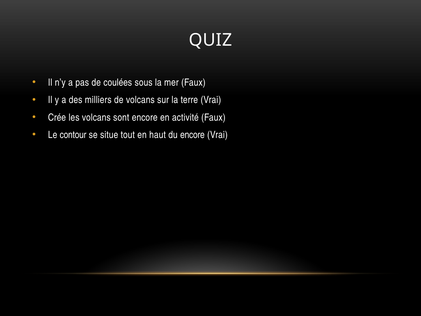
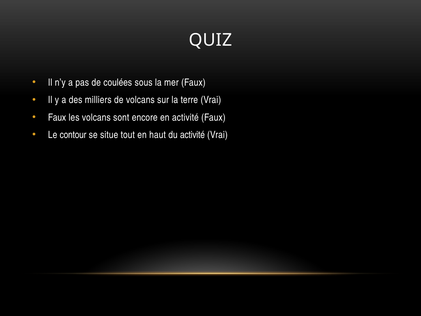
Crée: Crée -> Faux (57, 117)
du encore: encore -> activité (192, 135)
